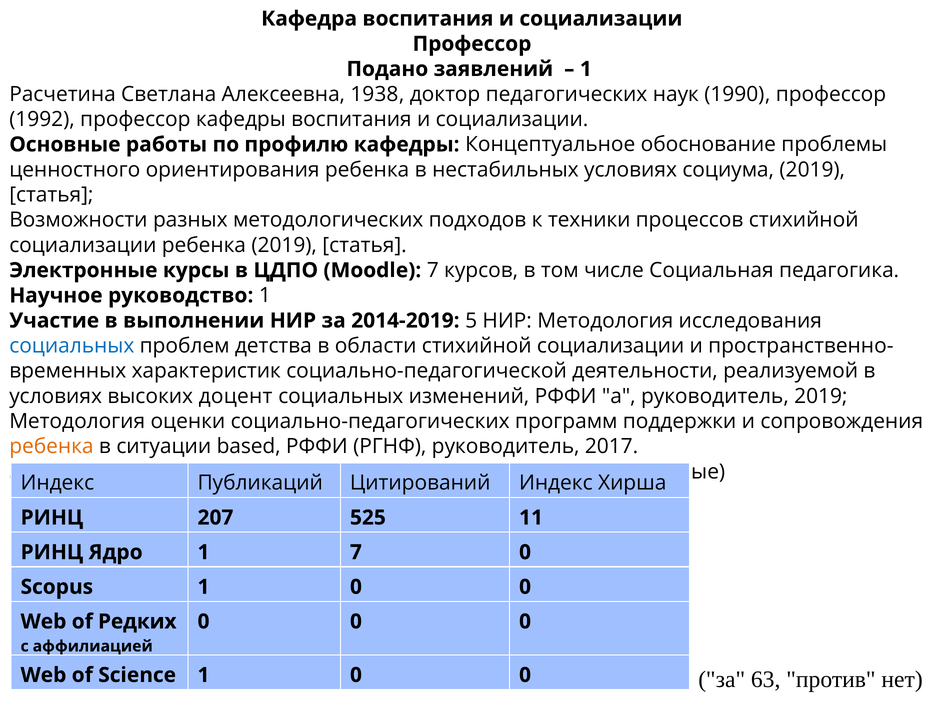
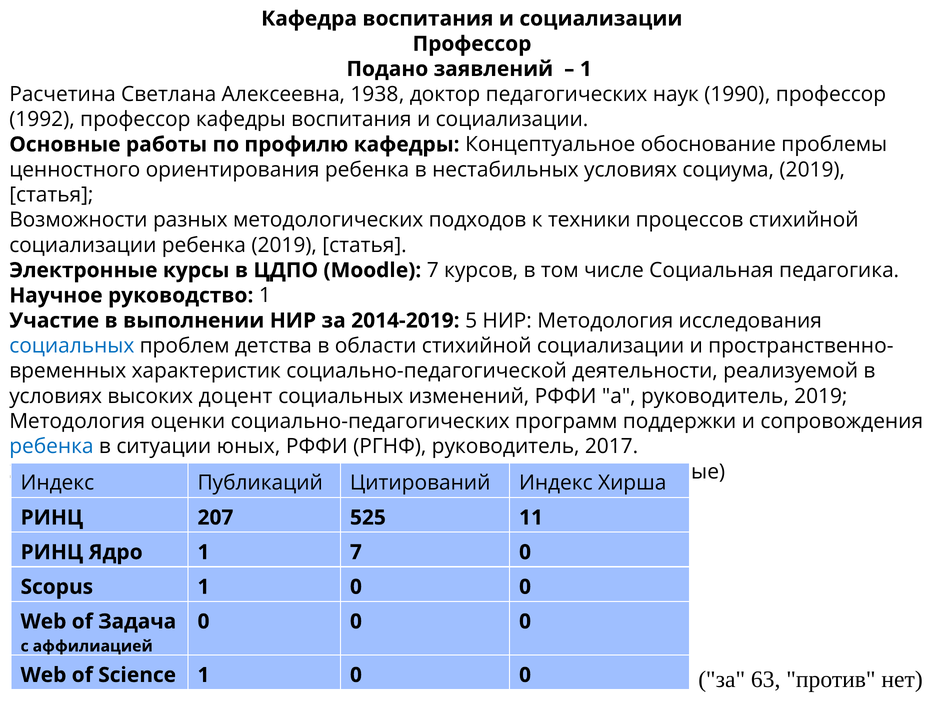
ребенка colour: orange -> blue (51, 446)
based: based -> юных (248, 446)
Редких: Редких -> Задача (137, 622)
